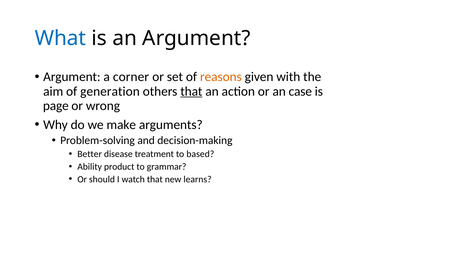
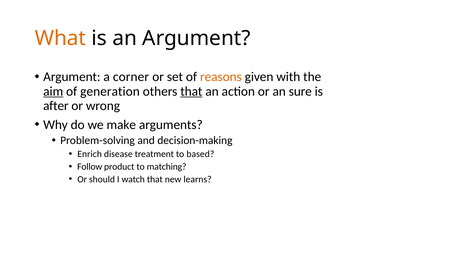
What colour: blue -> orange (60, 38)
aim underline: none -> present (53, 91)
case: case -> sure (300, 91)
page: page -> after (56, 106)
Better: Better -> Enrich (90, 154)
Ability: Ability -> Follow (90, 167)
grammar: grammar -> matching (167, 167)
